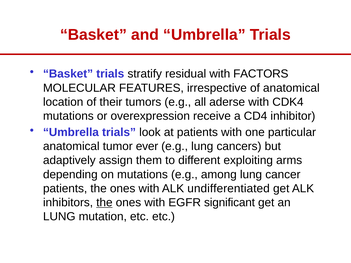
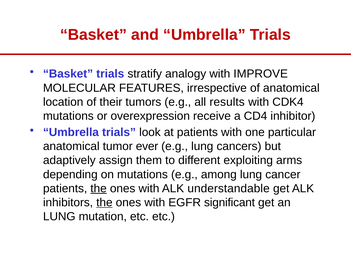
residual: residual -> analogy (186, 74)
FACTORS: FACTORS -> IMPROVE (261, 74)
aderse: aderse -> results (227, 102)
the underline: none -> present (99, 189)
undifferentiated: undifferentiated -> understandable (229, 189)
